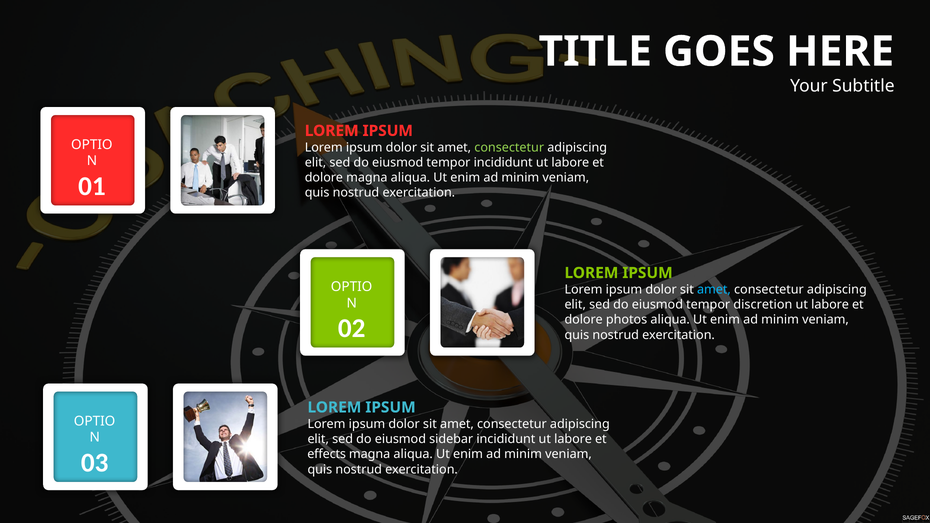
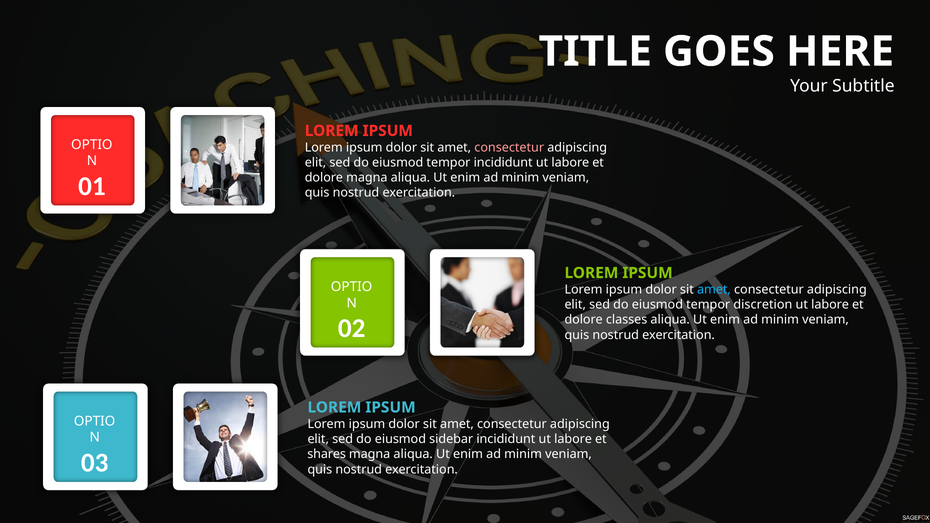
consectetur colour: light green -> pink (509, 147)
photos: photos -> classes (627, 320)
effects: effects -> shares (327, 454)
